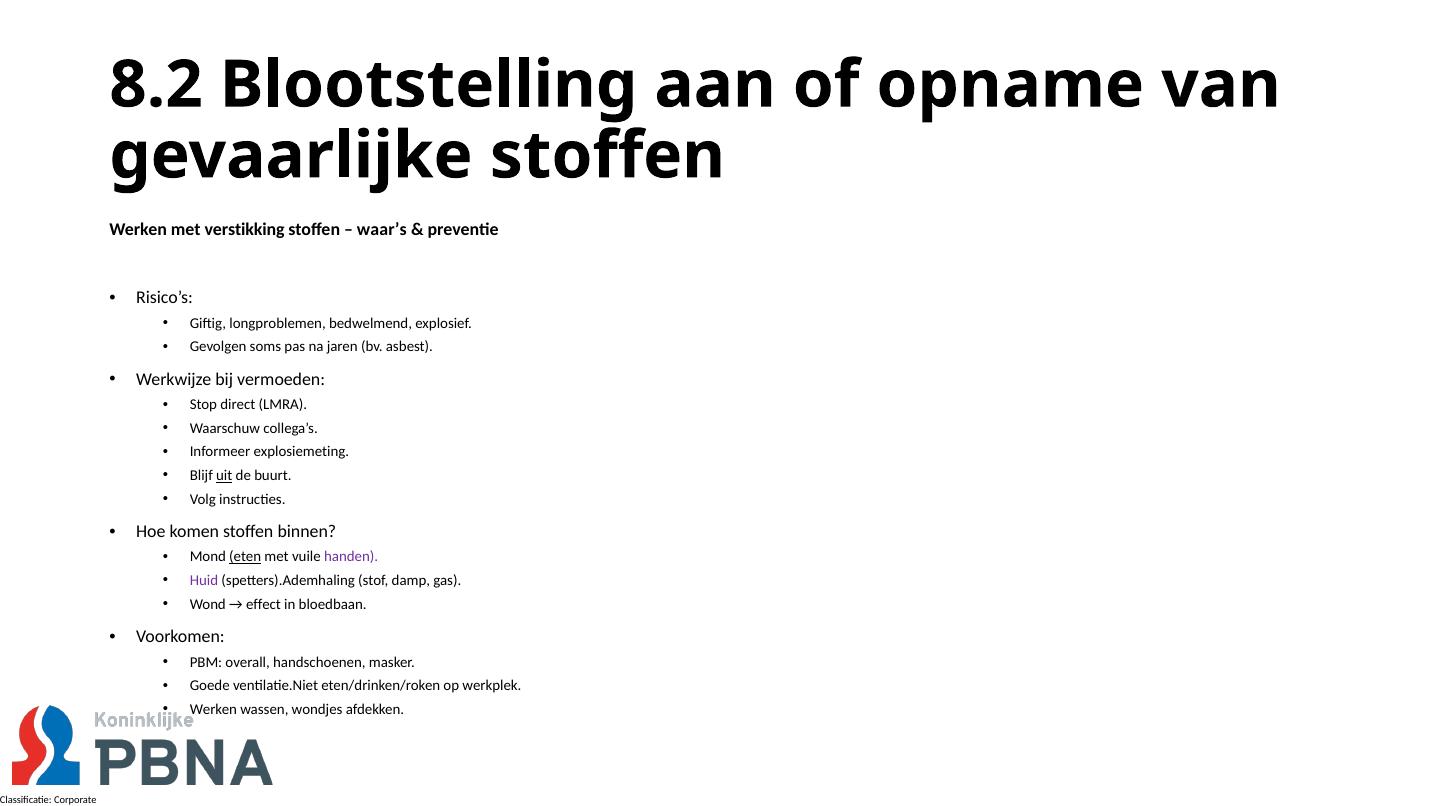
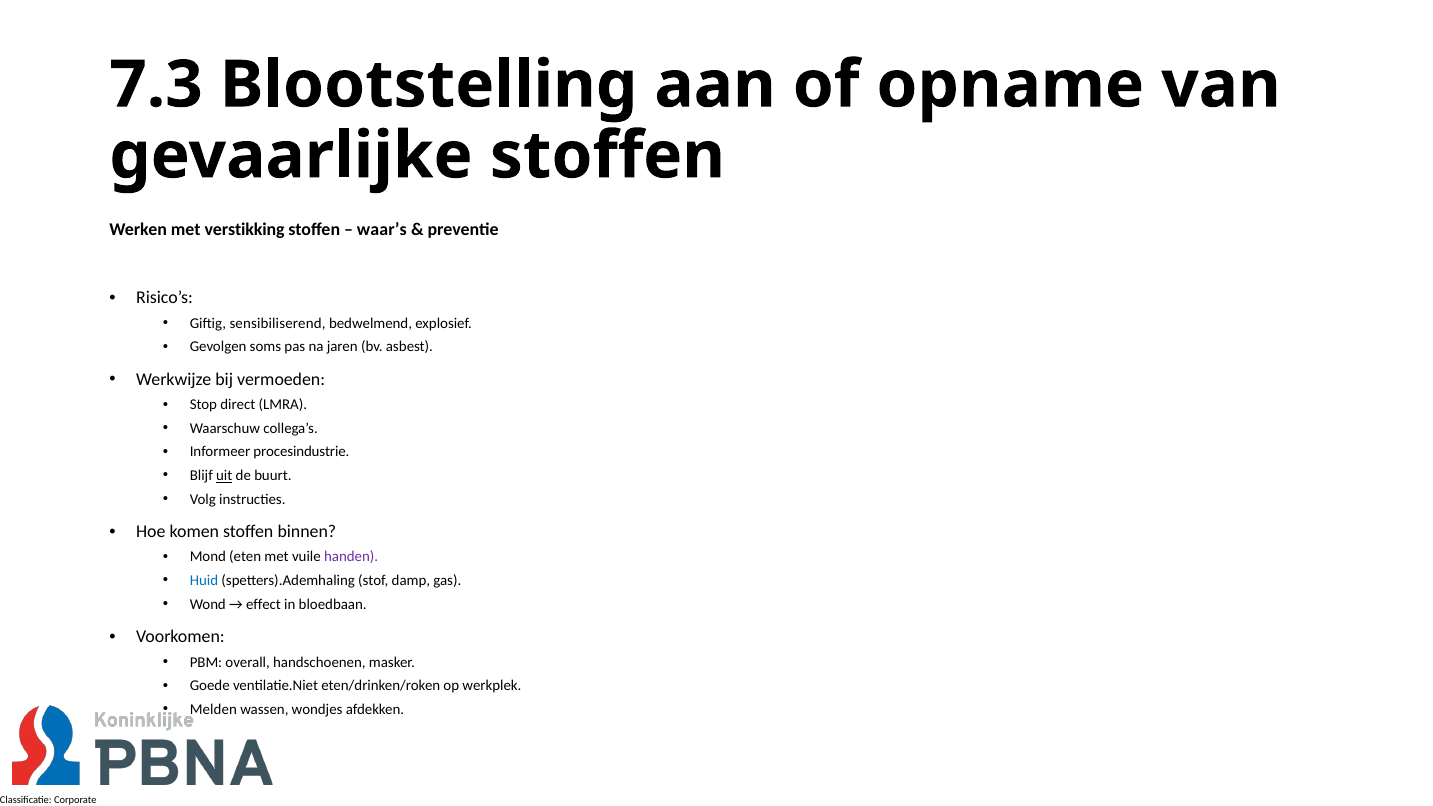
8.2: 8.2 -> 7.3 (156, 85)
longproblemen: longproblemen -> sensibiliserend (278, 323)
explosiemeting: explosiemeting -> procesindustrie (301, 452)
eten underline: present -> none (245, 557)
Huid colour: purple -> blue (204, 581)
Werken: Werken -> Melden (213, 709)
